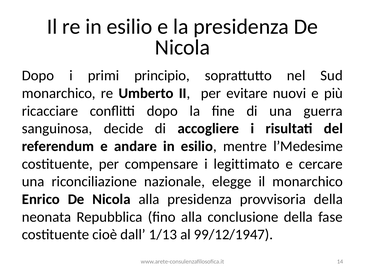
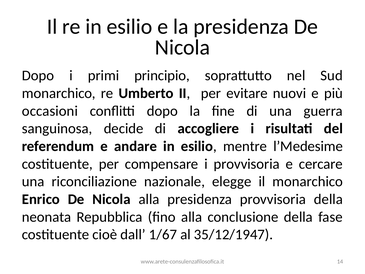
ricacciare: ricacciare -> occasioni (50, 111)
i legittimato: legittimato -> provvisoria (247, 164)
1/13: 1/13 -> 1/67 (163, 234)
99/12/1947: 99/12/1947 -> 35/12/1947 (234, 234)
